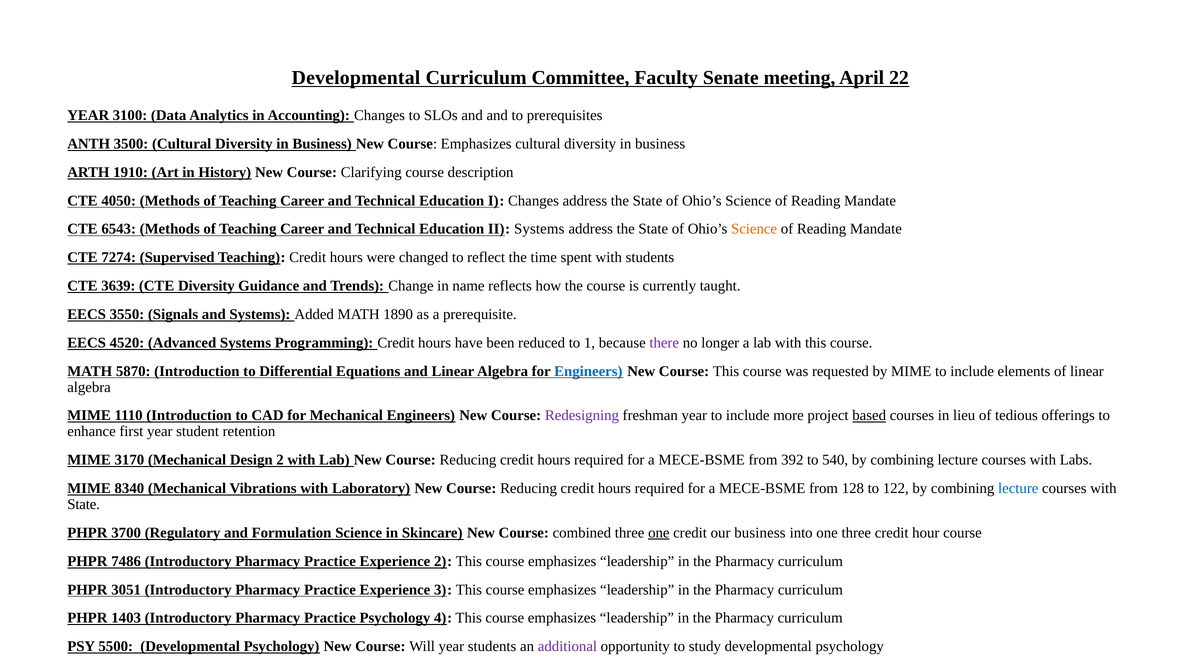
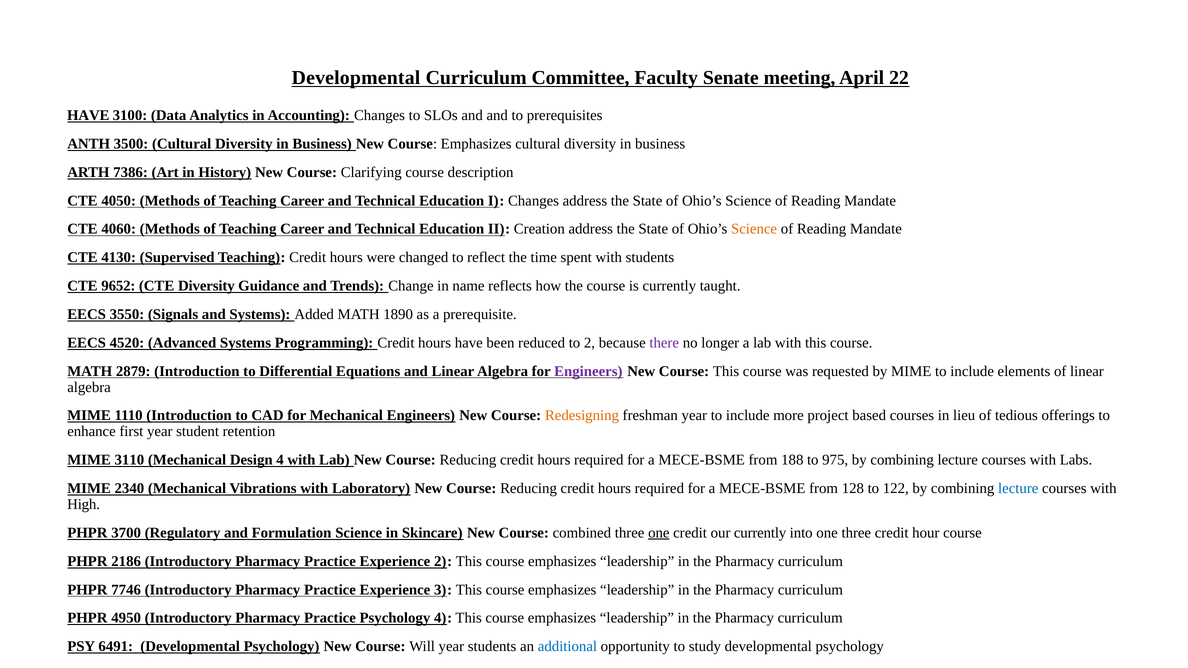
YEAR: YEAR -> HAVE (88, 116)
1910: 1910 -> 7386 (131, 172)
6543: 6543 -> 4060 (119, 229)
II Systems: Systems -> Creation (539, 229)
7274: 7274 -> 4130 (119, 258)
3639: 3639 -> 9652 (118, 286)
to 1: 1 -> 2 (590, 343)
5870: 5870 -> 2879 (133, 371)
Engineers colour: blue -> purple (588, 371)
Redesigning colour: purple -> orange (582, 416)
based underline: present -> none (869, 416)
3170: 3170 -> 3110 (129, 460)
Design 2: 2 -> 4 (280, 460)
392: 392 -> 188 (792, 460)
540: 540 -> 975 (835, 460)
8340: 8340 -> 2340 (129, 489)
State: State -> High (84, 505)
our business: business -> currently (760, 533)
7486: 7486 -> 2186 (126, 561)
3051: 3051 -> 7746 (126, 590)
1403: 1403 -> 4950 (126, 618)
5500: 5500 -> 6491 (116, 647)
additional colour: purple -> blue (567, 647)
